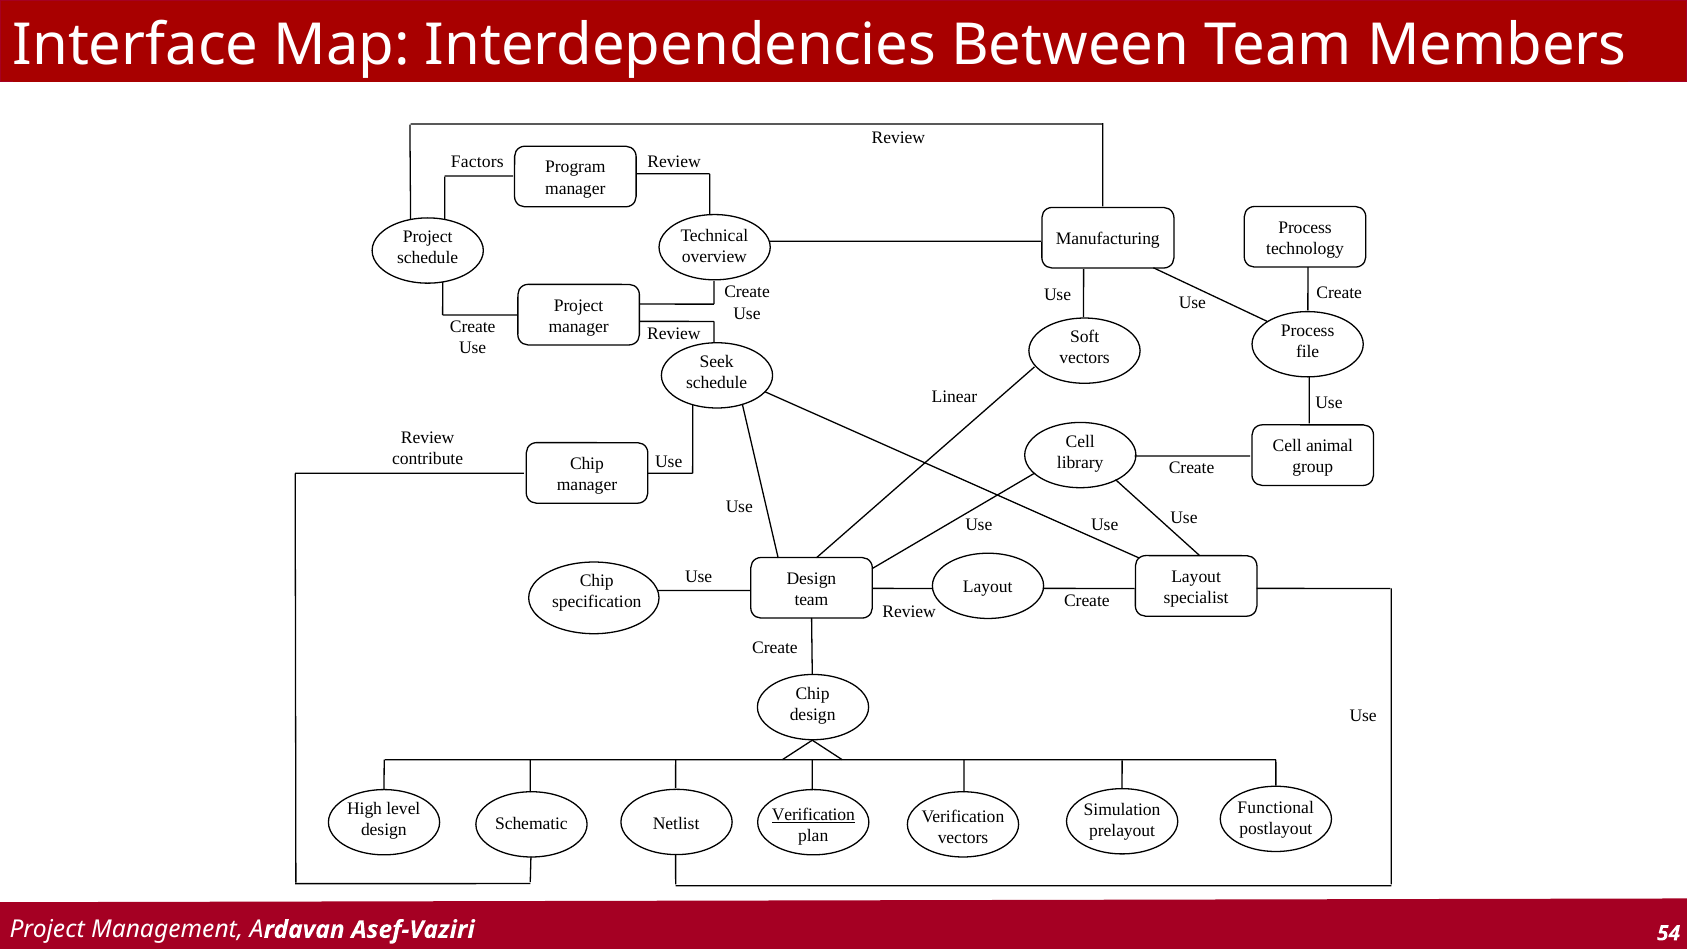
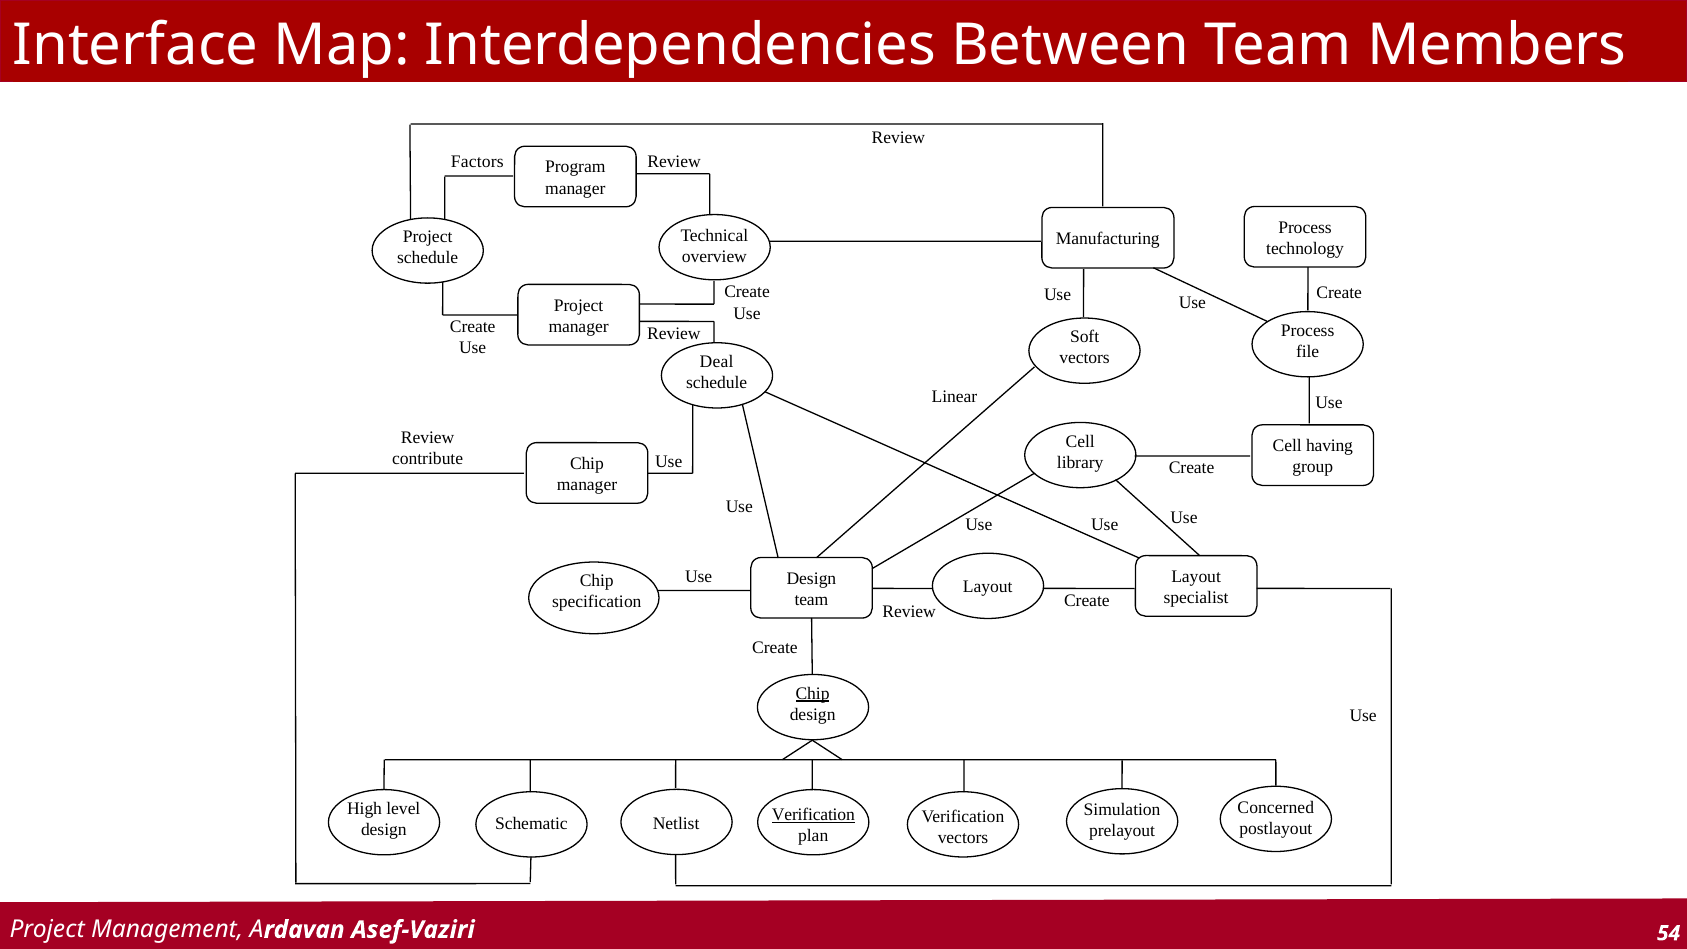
Seek: Seek -> Deal (717, 362)
animal: animal -> having (1329, 446)
Chip underline: none -> present (813, 693)
Functional: Functional -> Concerned (1276, 807)
